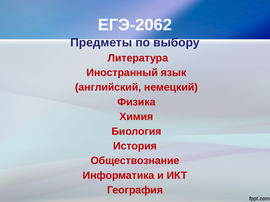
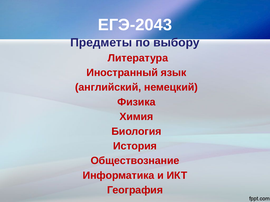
ЕГЭ-2062: ЕГЭ-2062 -> ЕГЭ-2043 (135, 25)
